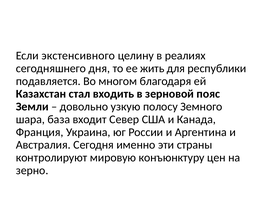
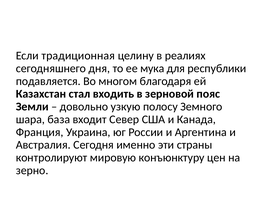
экстенсивного: экстенсивного -> традиционная (78, 56)
жить: жить -> мука (152, 68)
